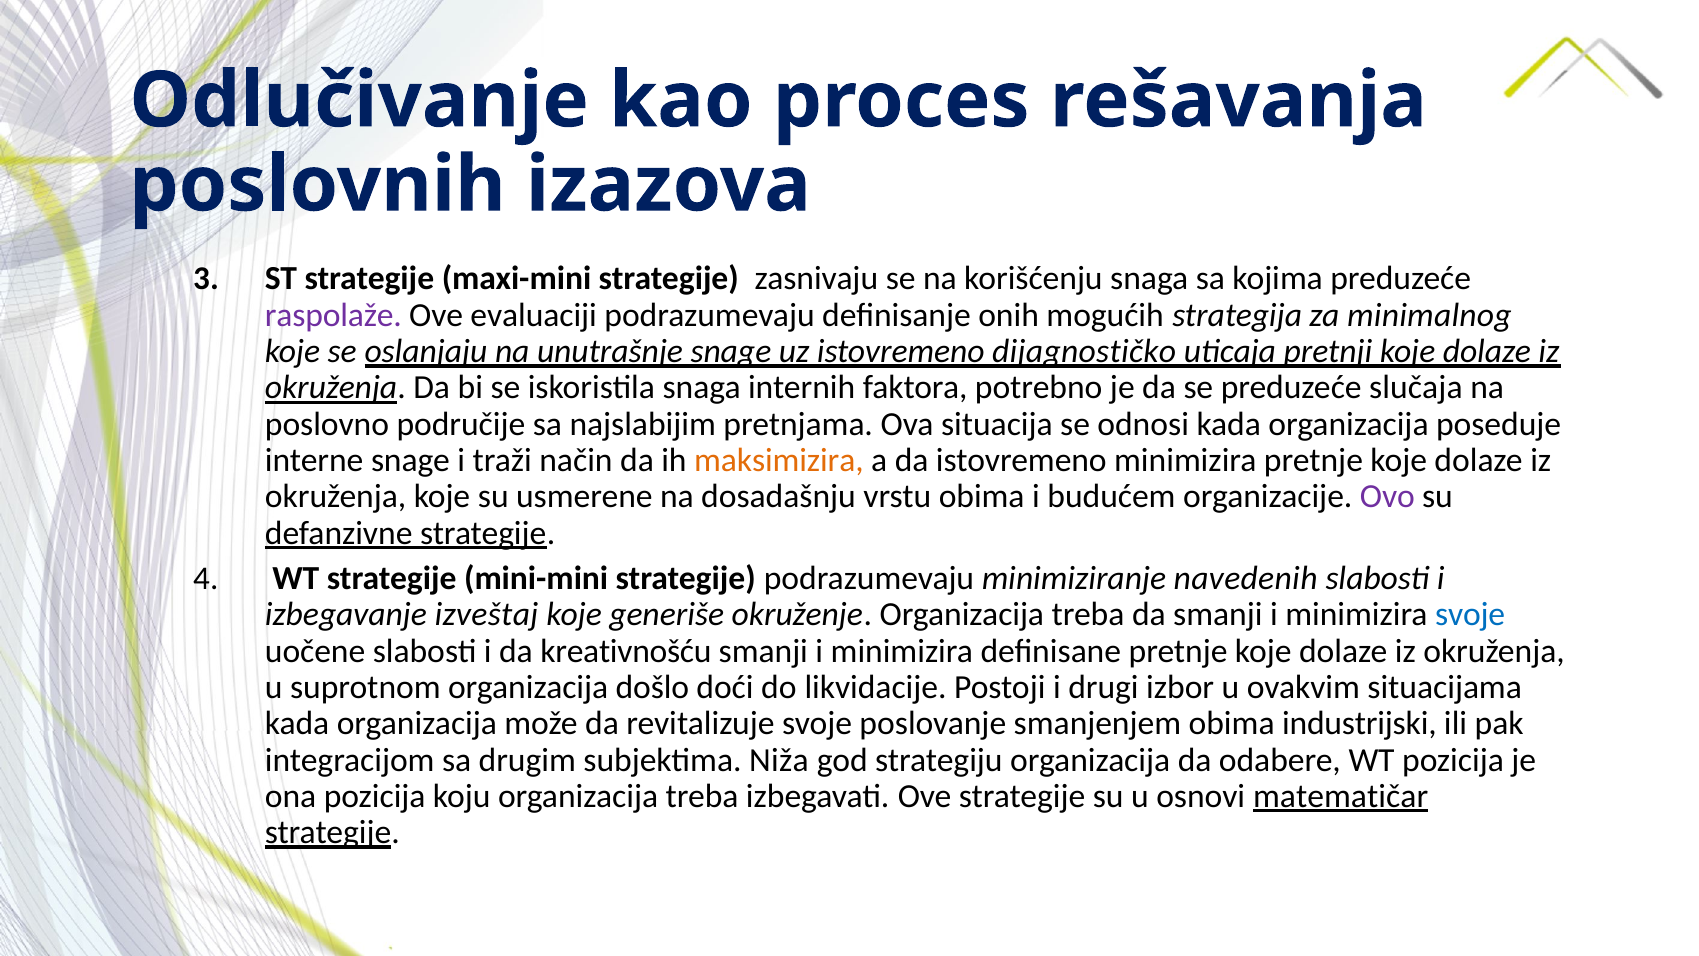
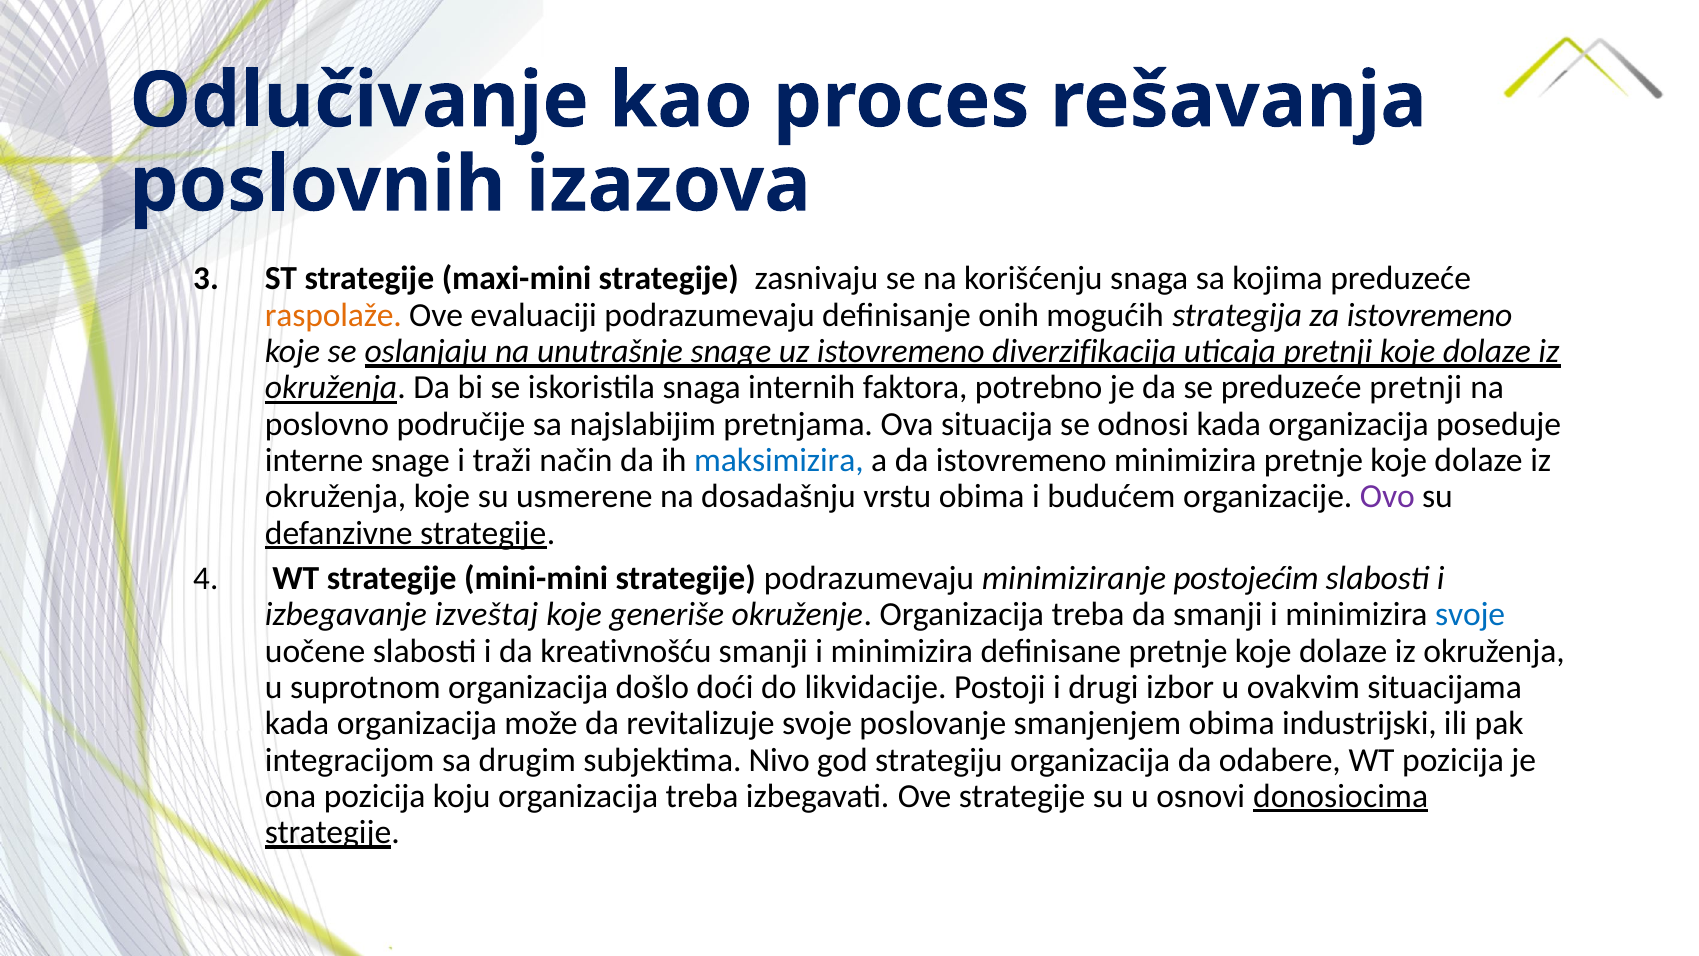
raspolaže colour: purple -> orange (333, 315)
za minimalnog: minimalnog -> istovremeno (1430, 315)
dijagnostičko: dijagnostičko -> diverzifikacija (1084, 351)
preduzeće slučaja: slučaja -> pretnji (1416, 388)
maksimizira colour: orange -> blue (779, 460)
navedenih: navedenih -> postojećim (1246, 578)
Niža: Niža -> Nivo (779, 760)
matematičar: matematičar -> donosiocima (1341, 796)
